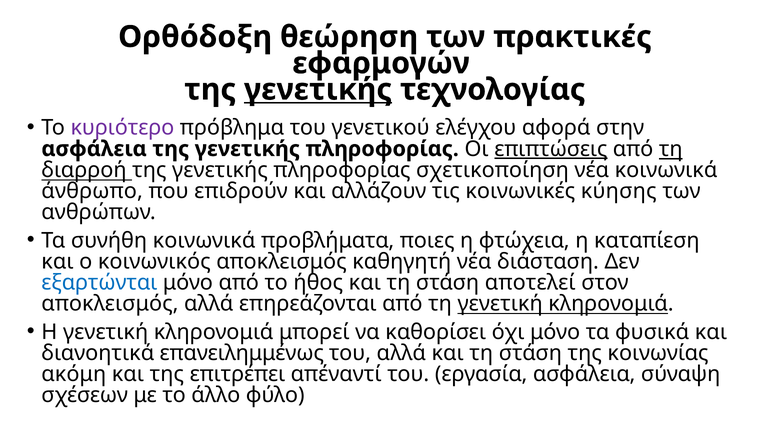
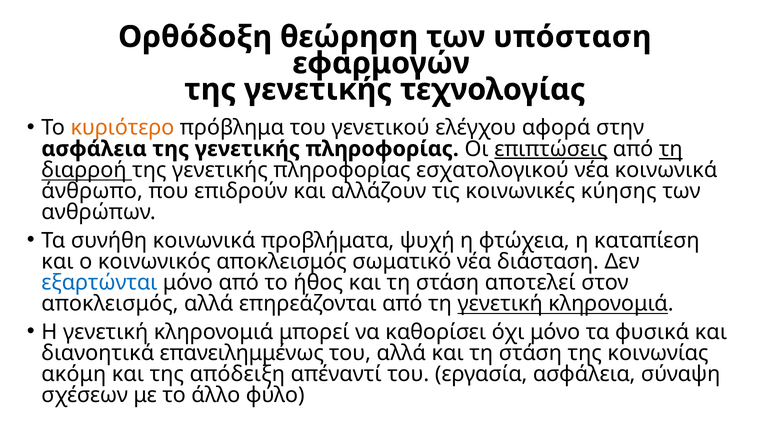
πρακτικές: πρακτικές -> υπόσταση (572, 37)
γενετικής underline: present -> none (318, 90)
κυριότερο colour: purple -> orange (122, 128)
σχετικοποίηση: σχετικοποίηση -> εσχατολογικού (492, 170)
ποιες: ποιες -> ψυχή (427, 240)
καθηγητή: καθηγητή -> σωματικό (402, 262)
επιτρέπει: επιτρέπει -> απόδειξη (237, 374)
